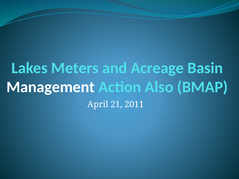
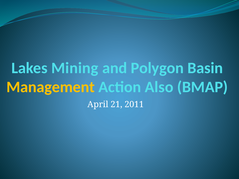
Meters: Meters -> Mining (75, 68)
Acreage: Acreage -> Polygon (157, 68)
Management colour: white -> yellow (51, 87)
